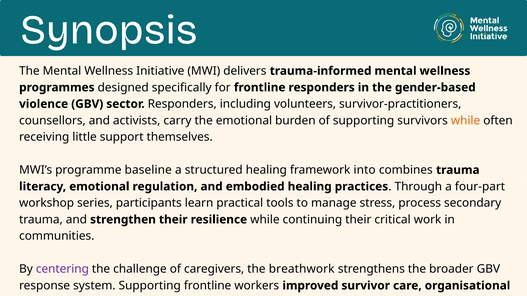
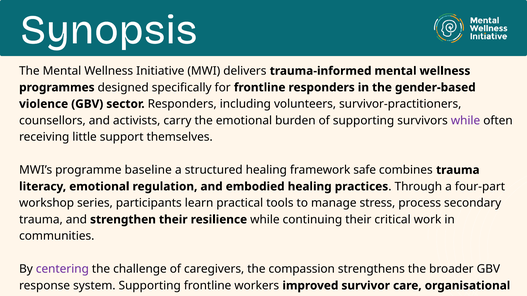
while colour: orange -> purple (466, 121)
into: into -> safe (365, 170)
breathwork: breathwork -> compassion (302, 269)
